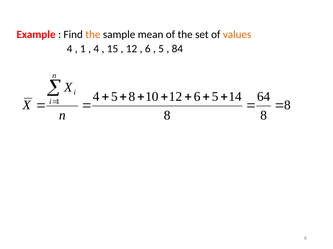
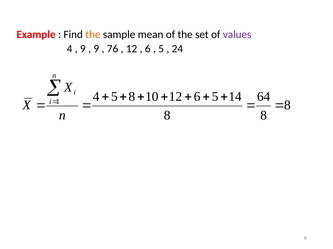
values colour: orange -> purple (237, 35)
1: 1 -> 9 (83, 49)
4: 4 -> 9 (96, 49)
15: 15 -> 76 (113, 49)
84: 84 -> 24 (177, 49)
